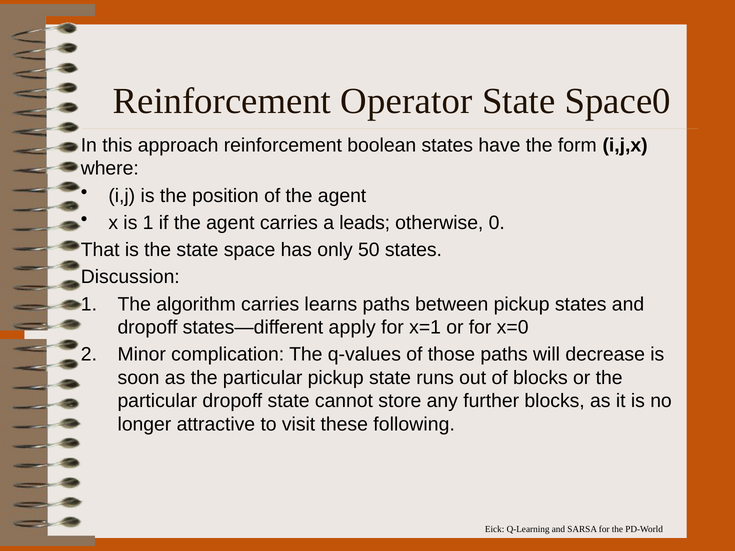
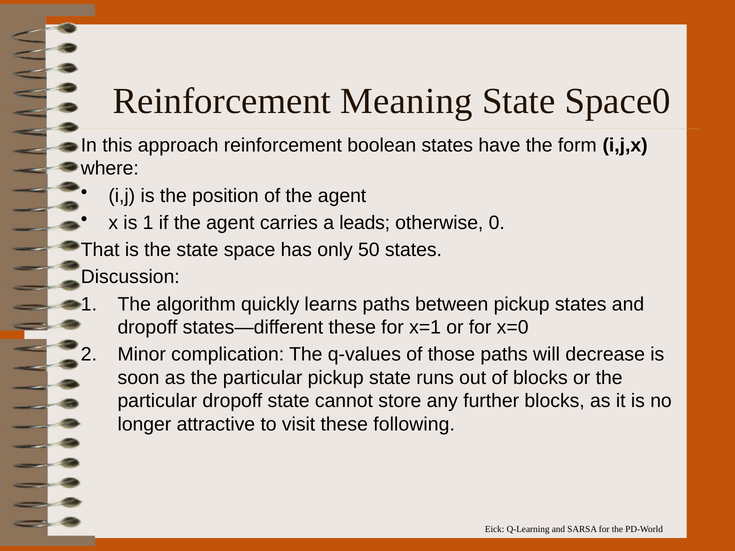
Operator: Operator -> Meaning (406, 101)
algorithm carries: carries -> quickly (270, 304)
states—different apply: apply -> these (352, 328)
